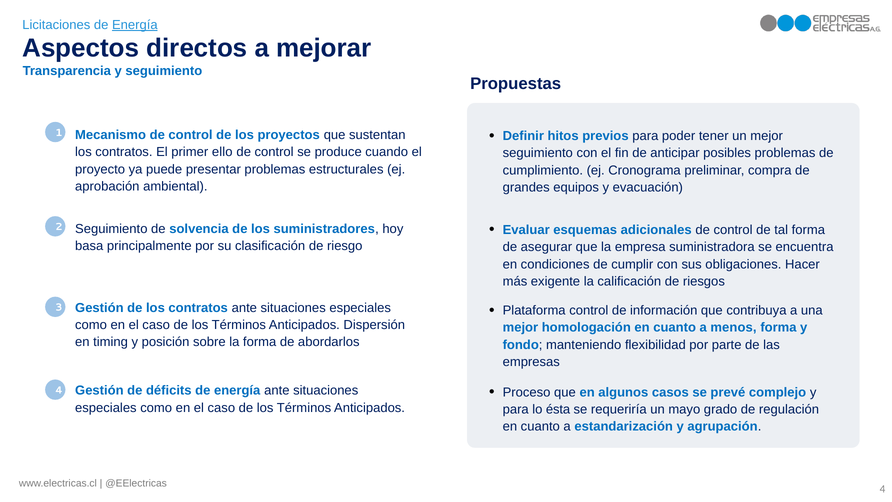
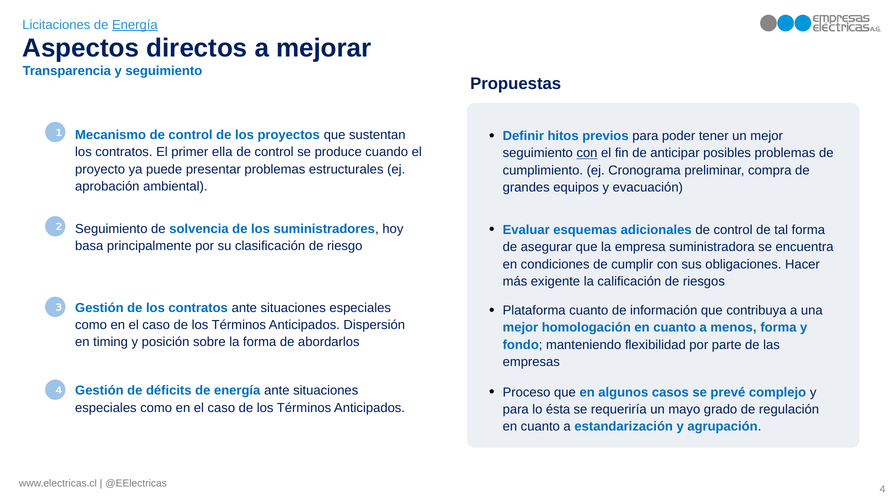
ello: ello -> ella (222, 152)
con underline: none -> present (587, 153)
Plataforma control: control -> cuanto (589, 310)
